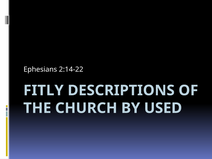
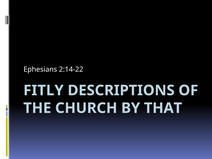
USED: USED -> THAT (163, 108)
